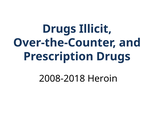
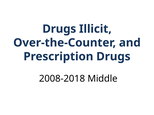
Heroin: Heroin -> Middle (103, 79)
